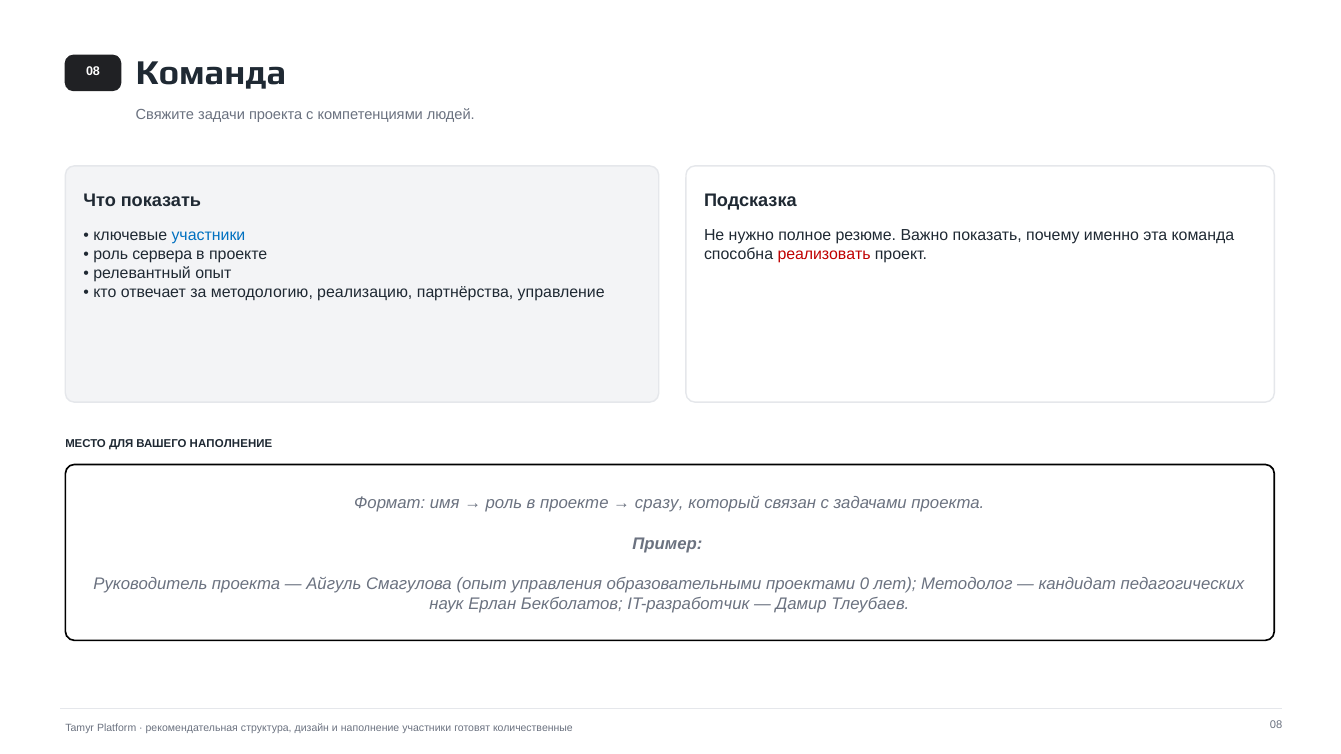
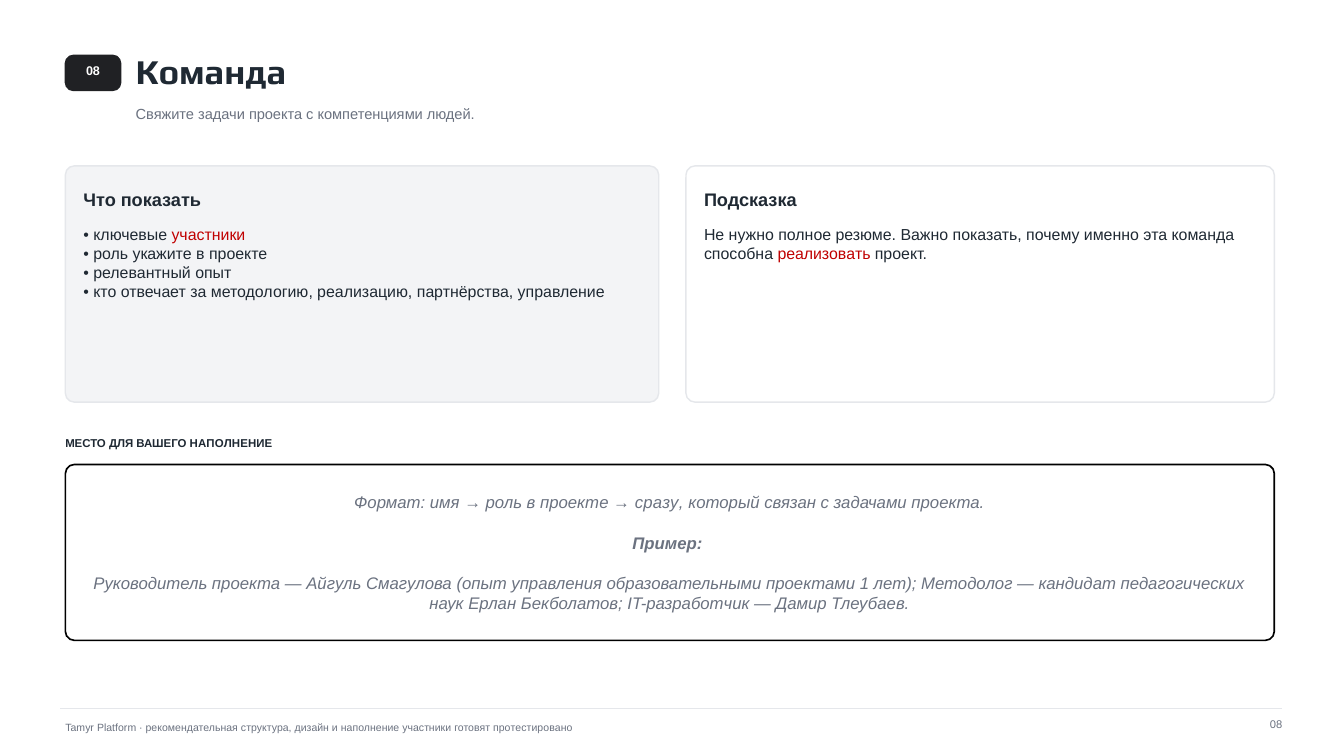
участники colour: blue -> red (208, 235)
сервера: сервера -> укажите (162, 254)
0: 0 -> 1 (864, 584)
количественные: количественные -> протестировано (533, 728)
